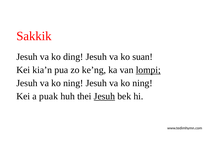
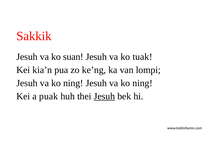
ding: ding -> suan (73, 57)
suan: suan -> tuak (142, 57)
lompi underline: present -> none (148, 70)
